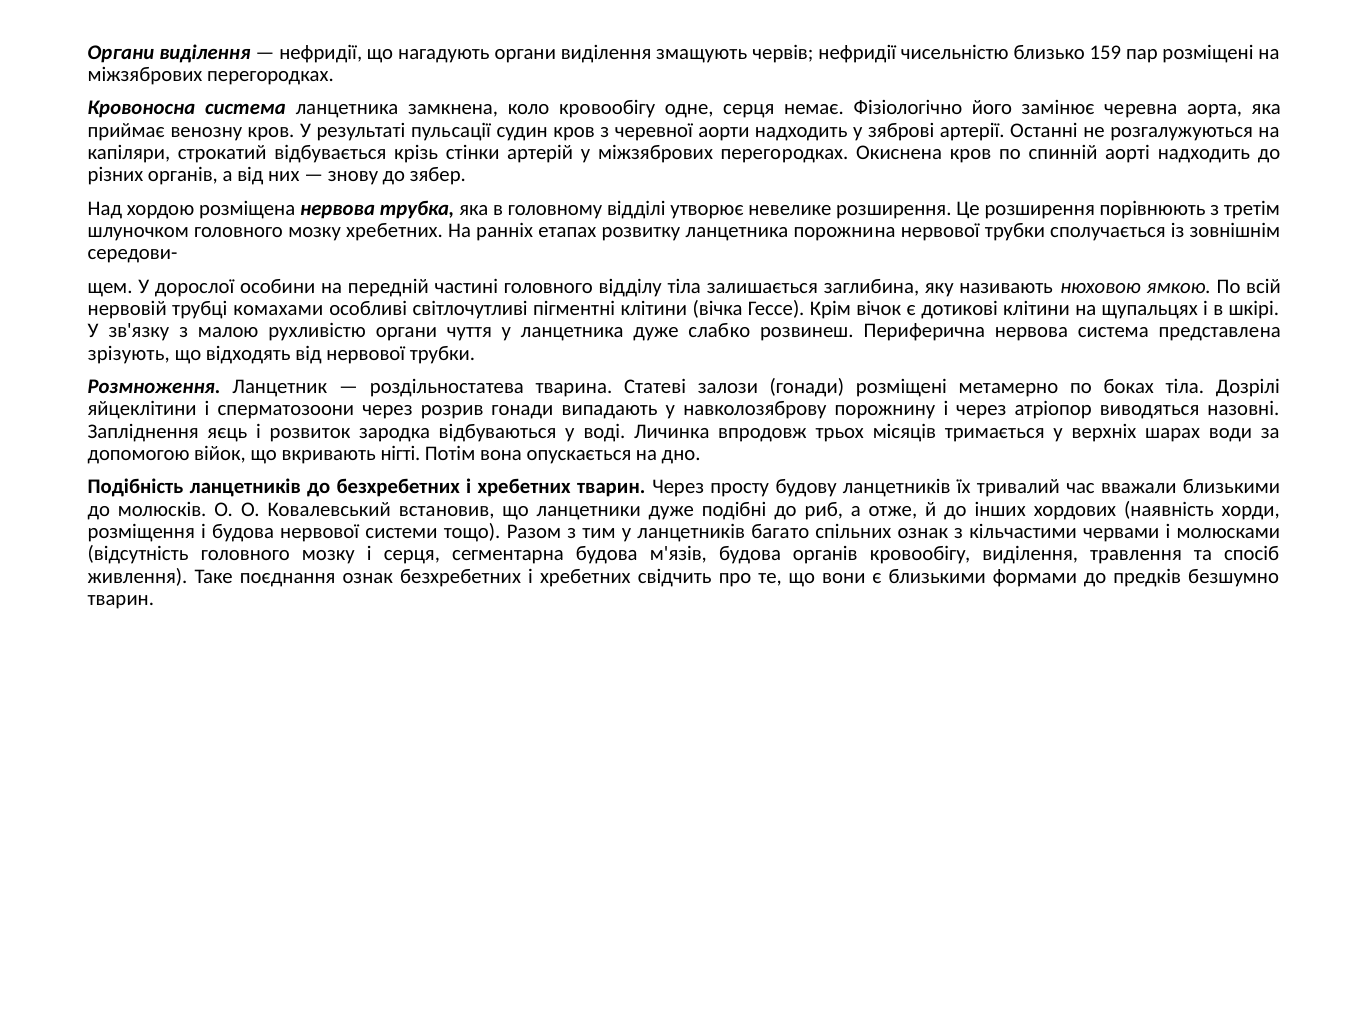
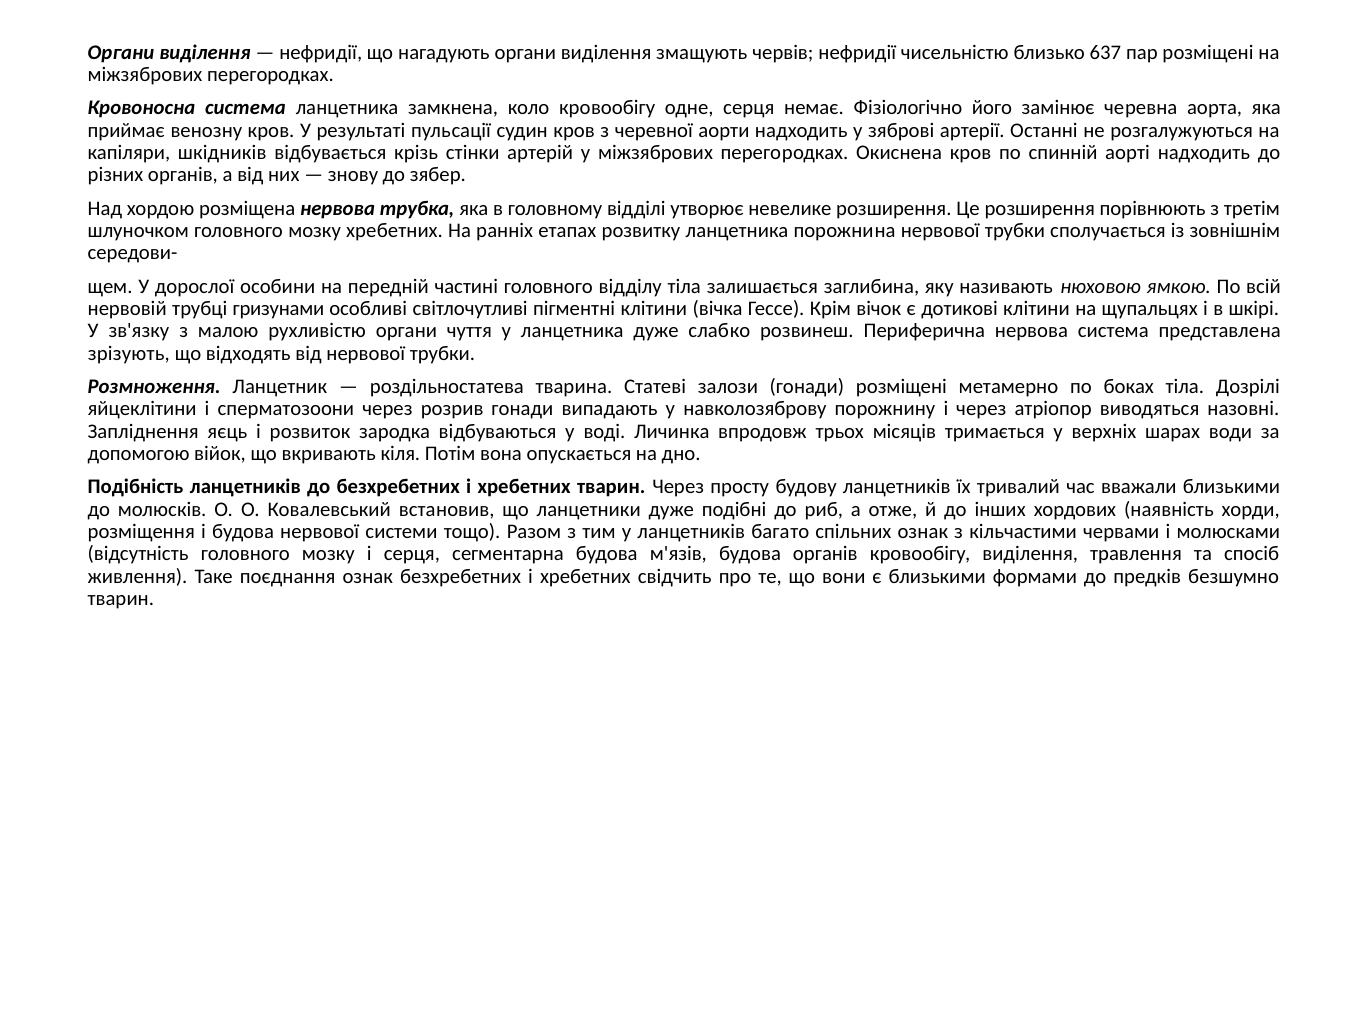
159: 159 -> 637 (1105, 52)
строкатий: строкатий -> шкідників (222, 153)
комахами: комахами -> гризунами (278, 309)
нігті: нігті -> кіля (400, 454)
